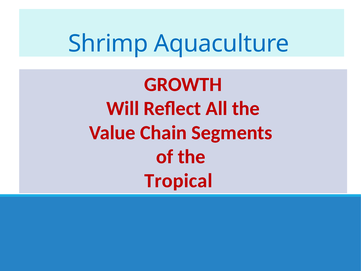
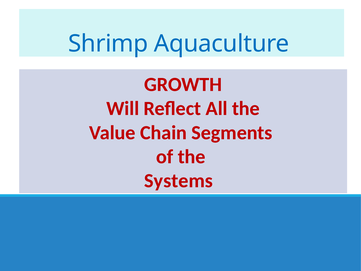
Tropical: Tropical -> Systems (179, 181)
